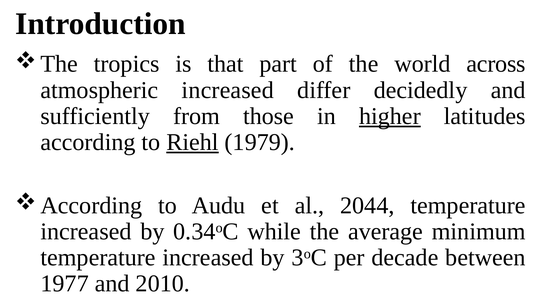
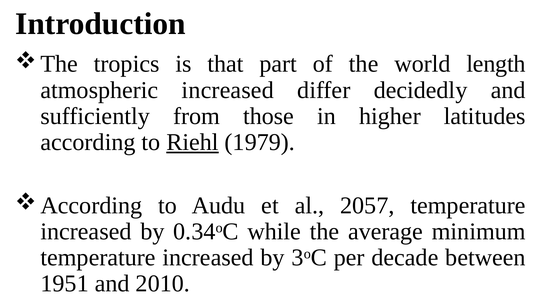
across: across -> length (496, 64)
higher underline: present -> none (390, 116)
2044: 2044 -> 2057 (367, 206)
1977: 1977 -> 1951 (65, 284)
